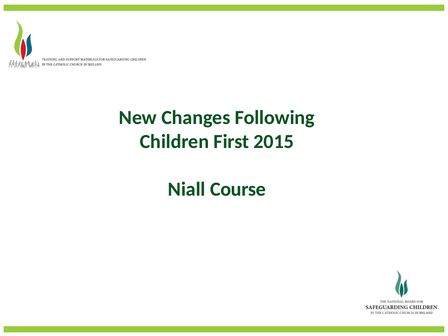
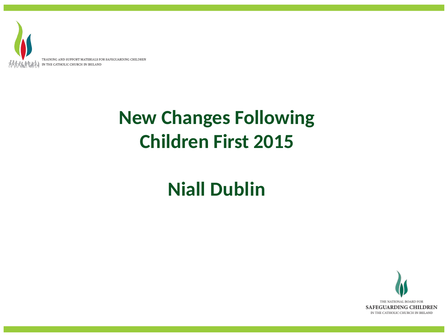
Course: Course -> Dublin (238, 189)
